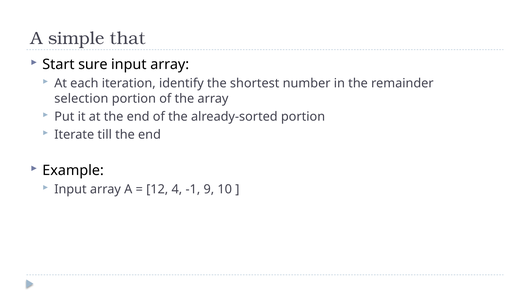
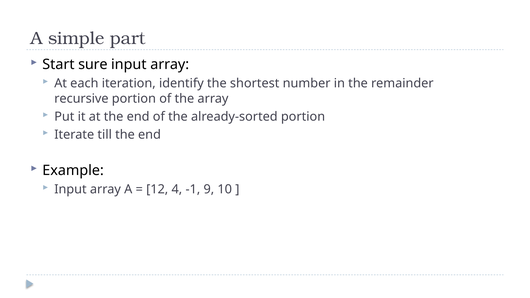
that: that -> part (128, 38)
selection: selection -> recursive (81, 99)
